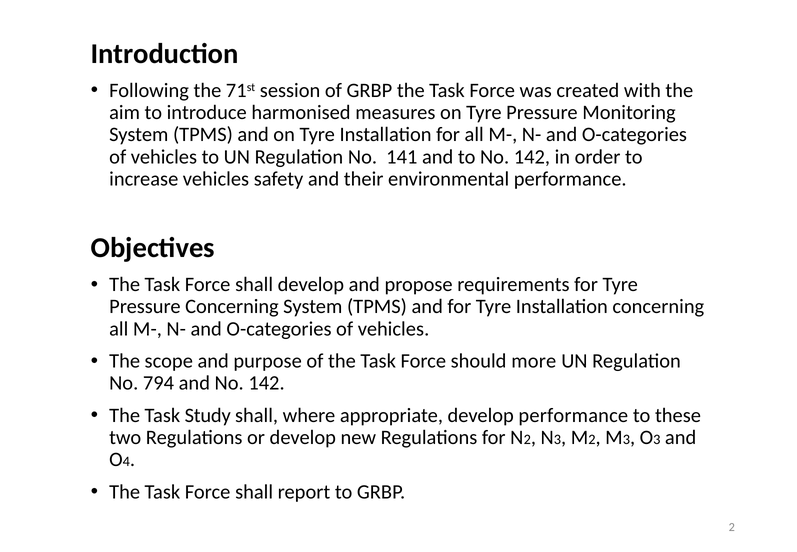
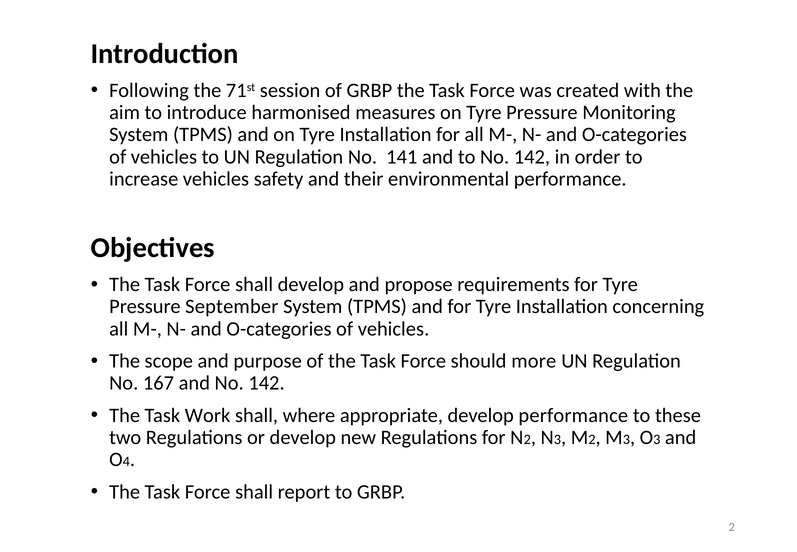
Pressure Concerning: Concerning -> September (232, 307)
794: 794 -> 167 (158, 383)
Study: Study -> Work (208, 415)
